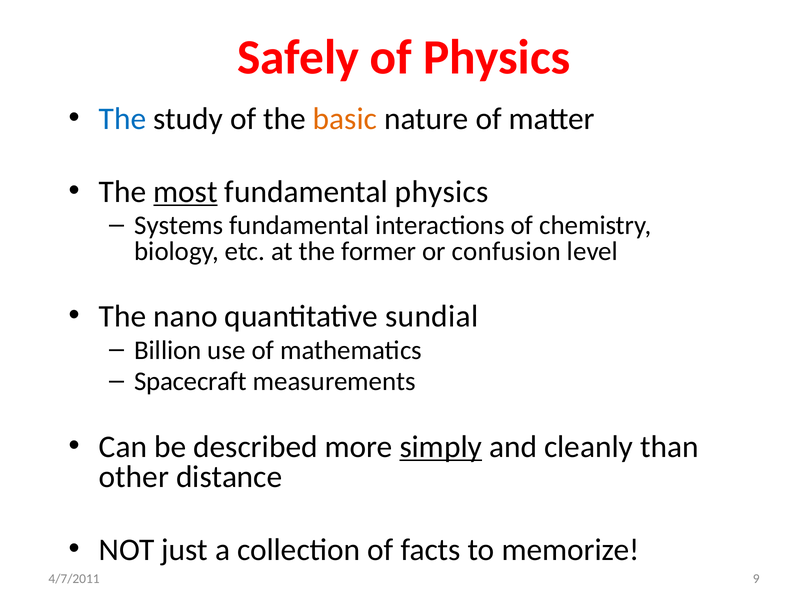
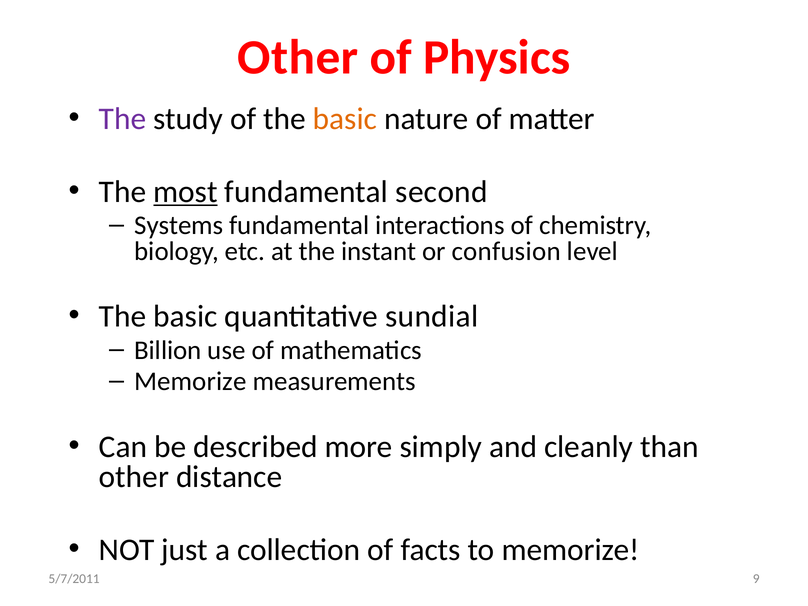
Safely: Safely -> Other (298, 57)
The colour: blue -> purple (123, 119)
fundamental physics: physics -> second (442, 192)
former: former -> instant (379, 251)
nano: nano -> basic (185, 317)
Spacecraft: Spacecraft -> Memorize (190, 381)
simply underline: present -> none (441, 447)
4/7/2011: 4/7/2011 -> 5/7/2011 (74, 579)
